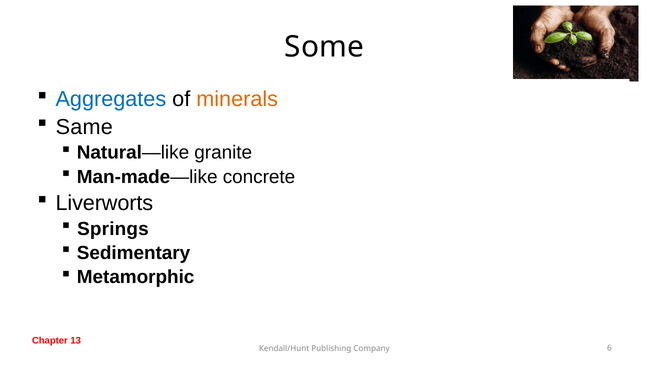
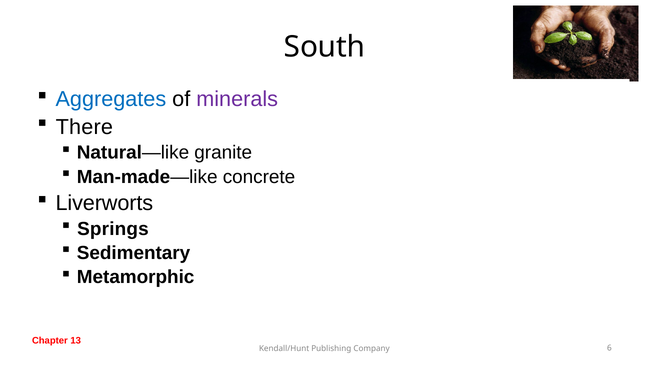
Some: Some -> South (325, 47)
minerals colour: orange -> purple (237, 99)
Same: Same -> There (84, 127)
